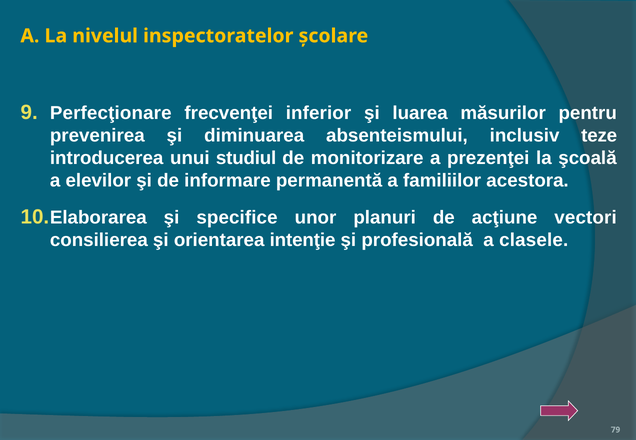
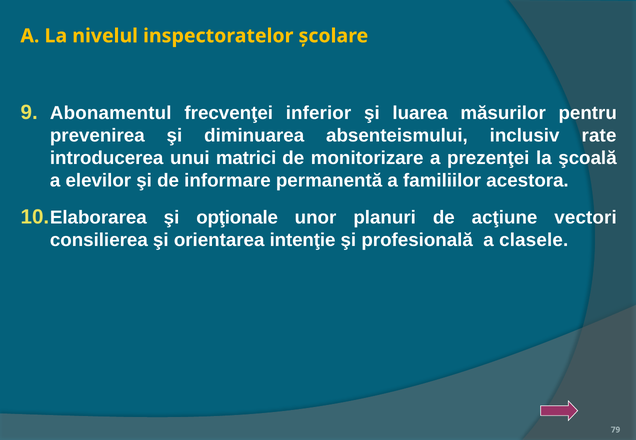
Perfecţionare: Perfecţionare -> Abonamentul (111, 113)
teze: teze -> rate (599, 136)
studiul: studiul -> matrici (246, 158)
specifice: specifice -> opţionale (237, 218)
